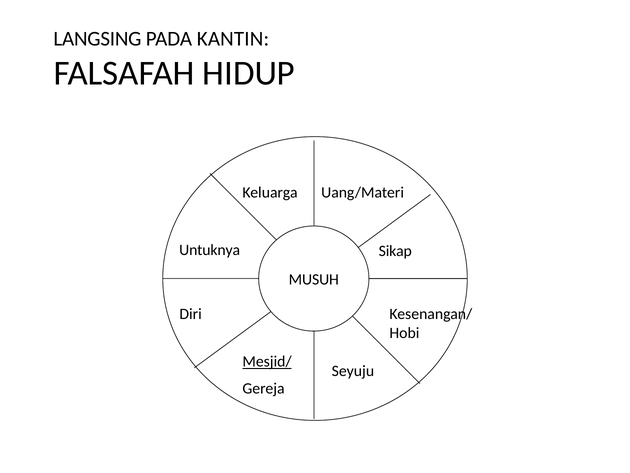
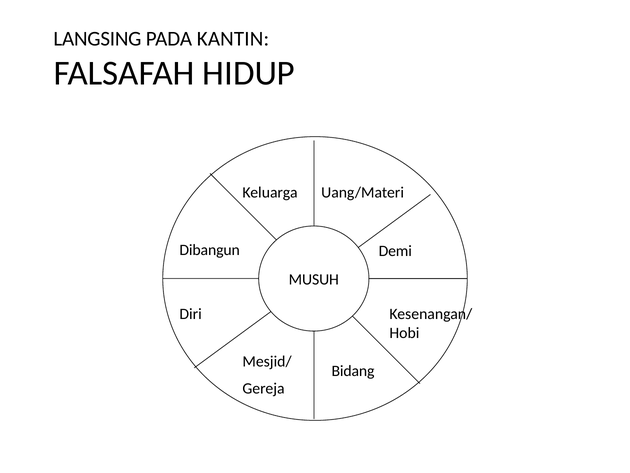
Untuknya: Untuknya -> Dibangun (210, 250)
Sikap: Sikap -> Demi (395, 251)
Mesjid/ underline: present -> none (267, 361)
Seyuju: Seyuju -> Bidang (353, 371)
